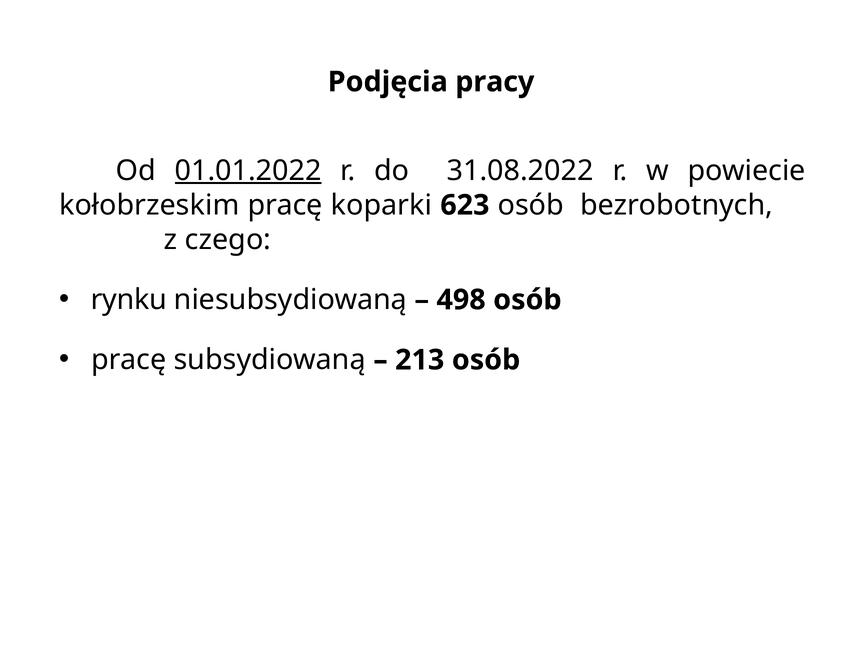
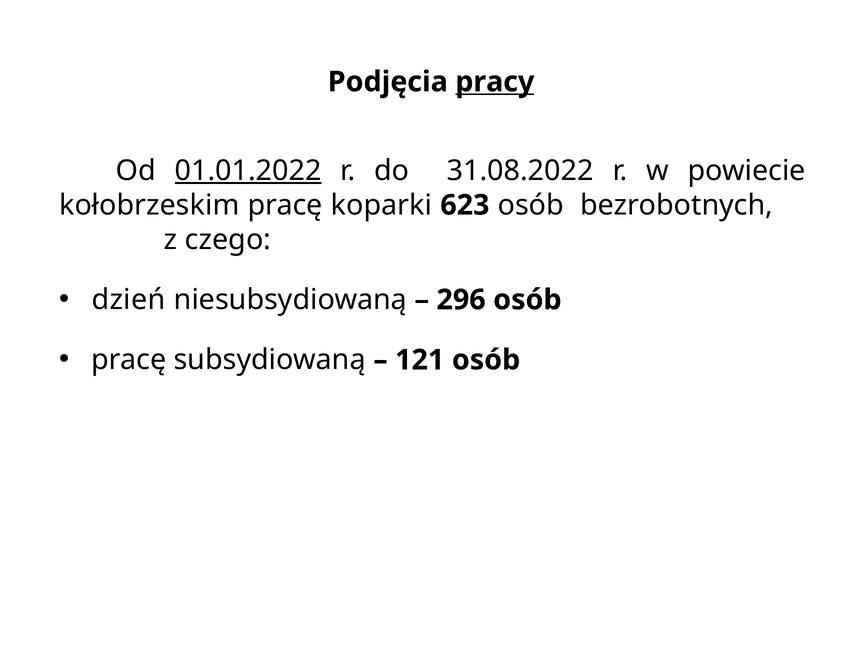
pracy underline: none -> present (495, 82)
rynku: rynku -> dzień (129, 300)
498: 498 -> 296 (461, 300)
213: 213 -> 121 (420, 360)
